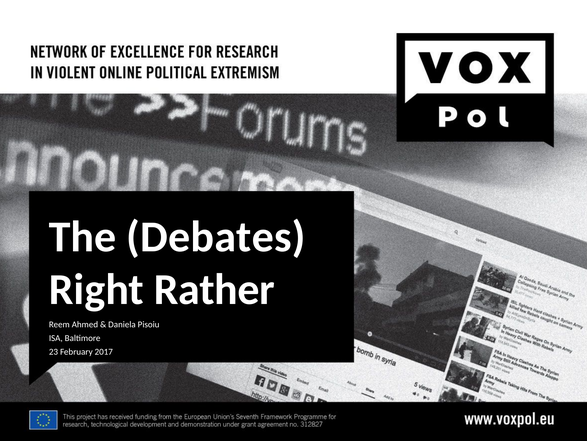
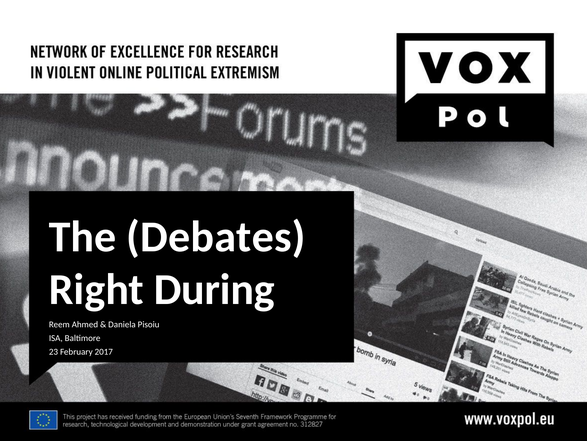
Rather: Rather -> During (214, 289)
